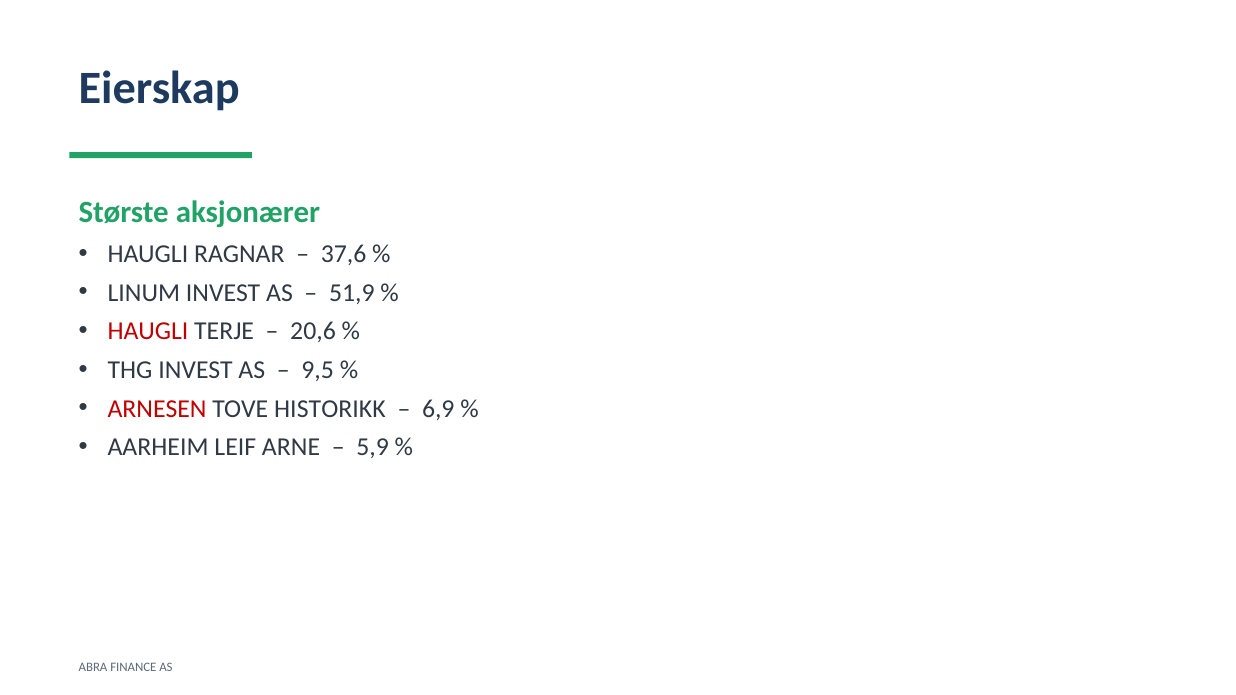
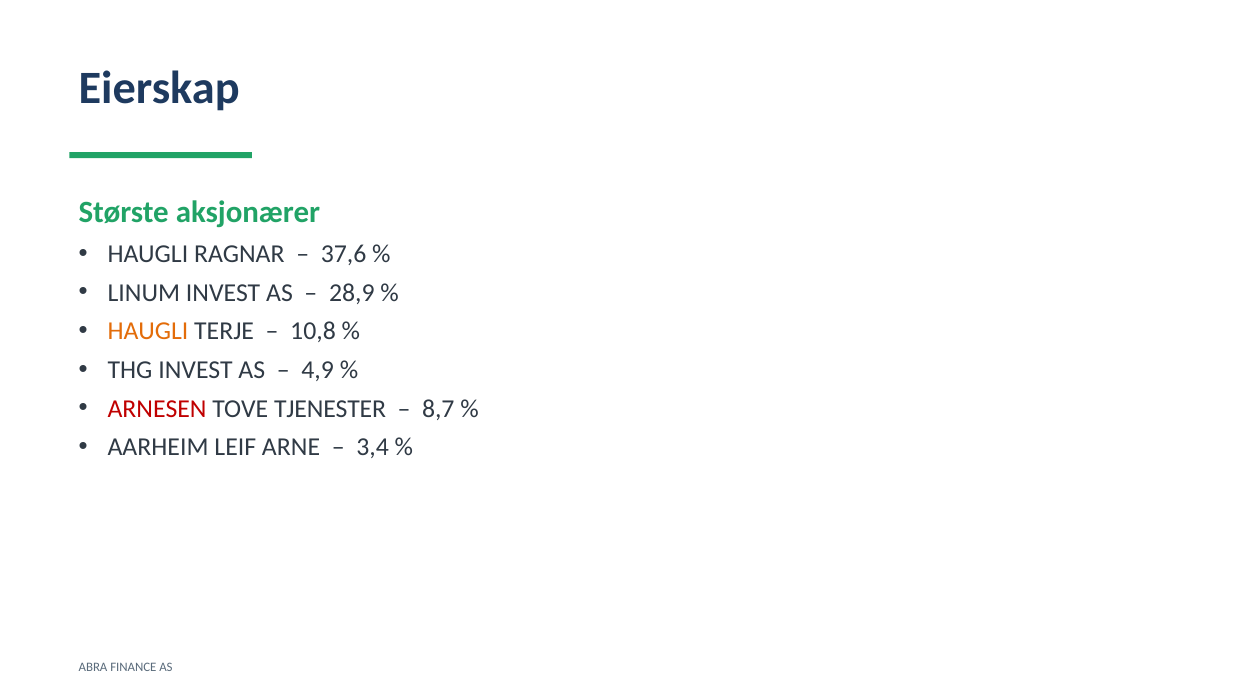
51,9: 51,9 -> 28,9 (352, 293)
HAUGLI colour: red -> orange (148, 331)
20,6: 20,6 -> 10,8 (313, 331)
9,5: 9,5 -> 4,9 (318, 370)
HISTORIKK: HISTORIKK -> TJENESTER (330, 409)
6,9: 6,9 -> 8,7 (438, 409)
5,9: 5,9 -> 3,4 (373, 447)
